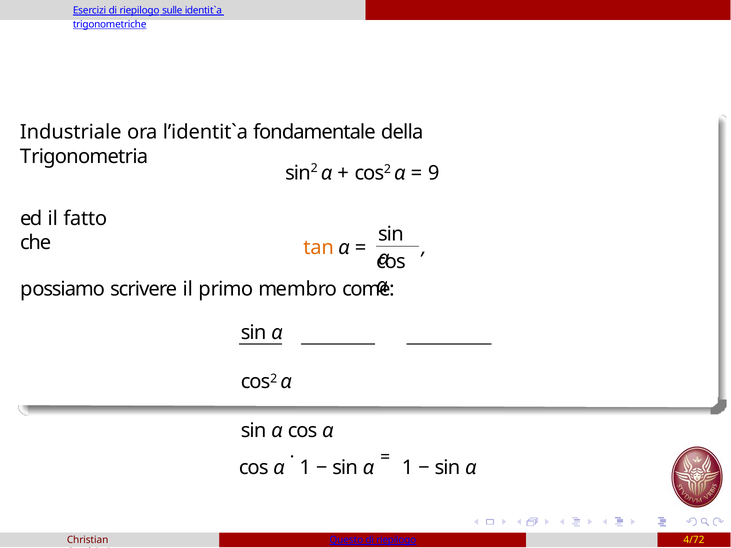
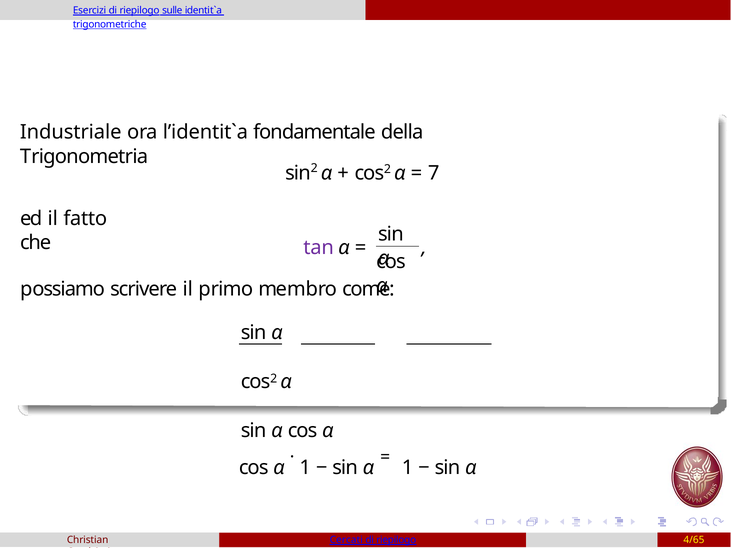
9: 9 -> 7 (434, 173)
tan colour: orange -> purple (319, 248)
Questo: Questo -> Cercati (346, 541)
4/72: 4/72 -> 4/65 (694, 541)
